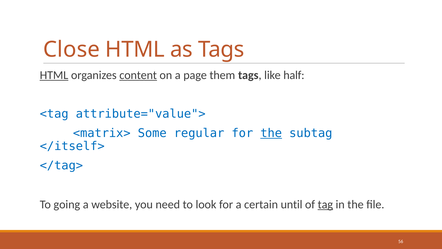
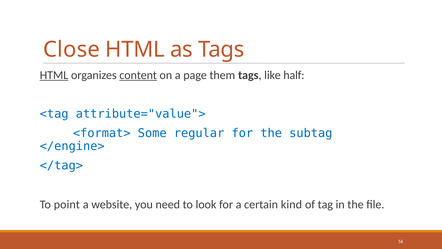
<matrix>: <matrix> -> <format> (102, 133)
the underline: present -> none (271, 133)
</itself>: </itself> -> </engine> (72, 146)
going: going -> point (67, 204)
until: until -> kind (291, 204)
tag underline: present -> none (325, 204)
